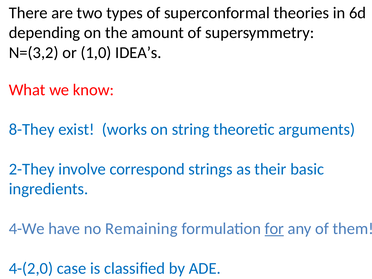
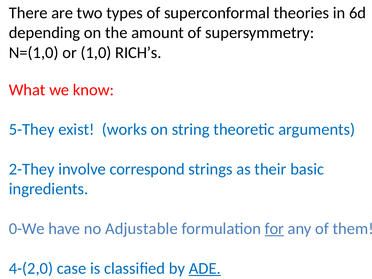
N=(3,2: N=(3,2 -> N=(1,0 (34, 53)
IDEA’s: IDEA’s -> RICH’s (138, 53)
8-They: 8-They -> 5-They (32, 130)
4-We: 4-We -> 0-We (27, 229)
Remaining: Remaining -> Adjustable (141, 229)
ADE underline: none -> present (205, 268)
